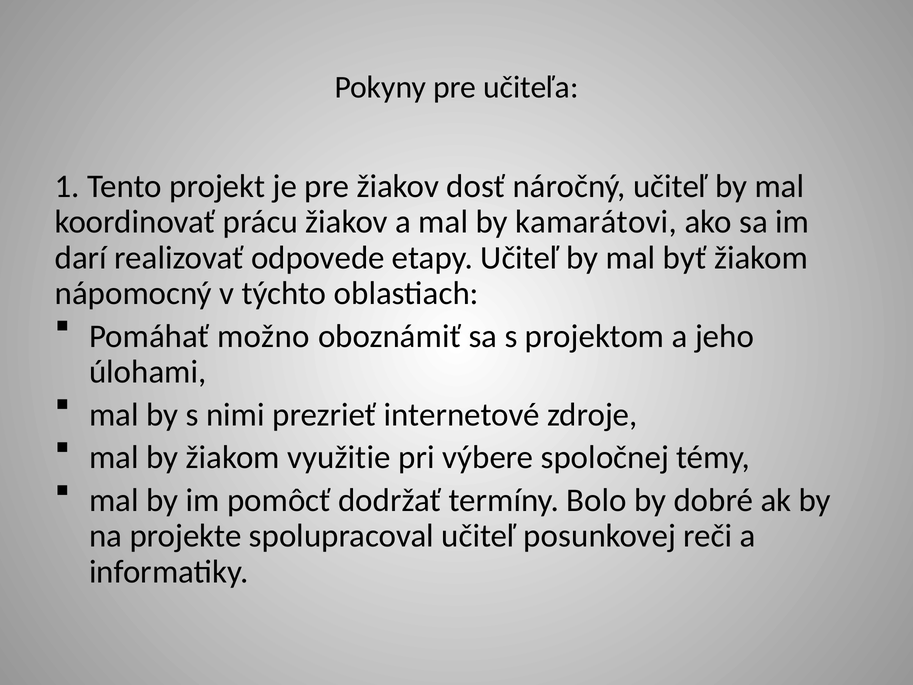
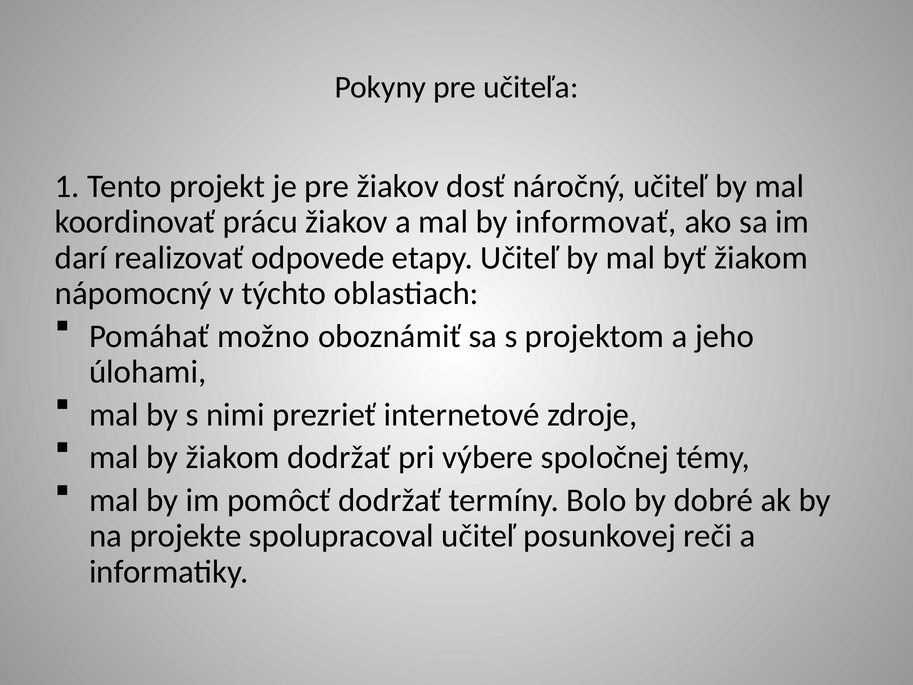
kamarátovi: kamarátovi -> informovať (596, 222)
žiakom využitie: využitie -> dodržať (339, 457)
